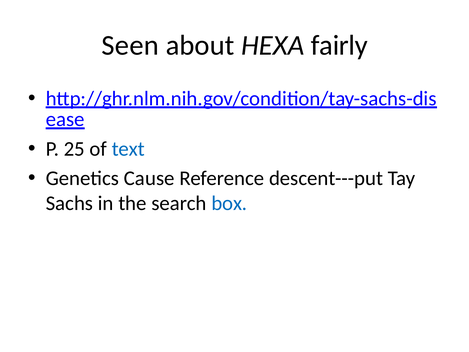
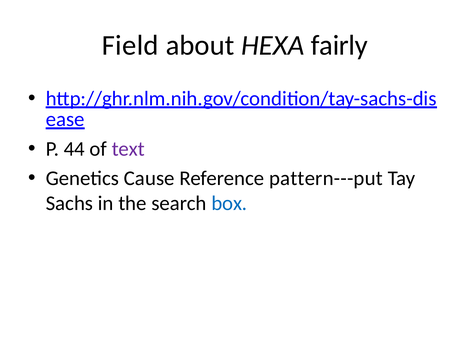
Seen: Seen -> Field (130, 45)
25: 25 -> 44 (74, 149)
text colour: blue -> purple (128, 149)
descent---put: descent---put -> pattern---put (326, 178)
